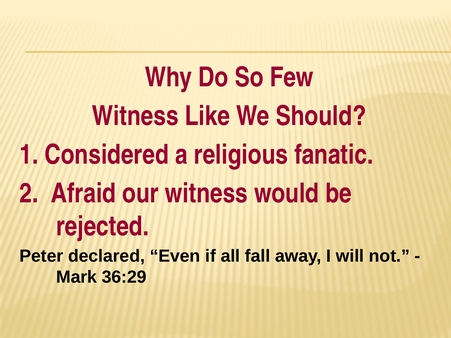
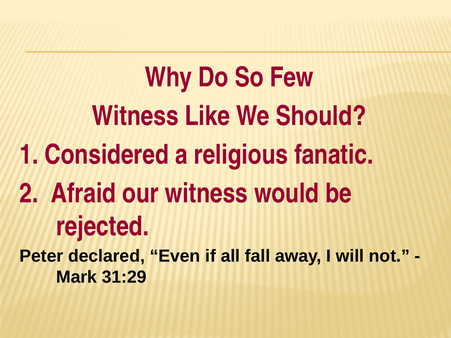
36:29: 36:29 -> 31:29 (124, 277)
